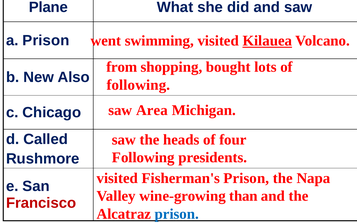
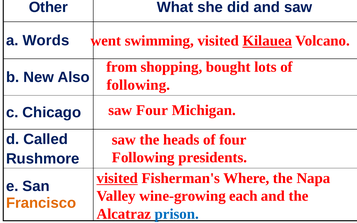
Plane: Plane -> Other (48, 7)
a Prison: Prison -> Words (46, 40)
saw Area: Area -> Four (152, 110)
visited underline: none -> present (117, 178)
Fisherman's Prison: Prison -> Where (246, 178)
than: than -> each (243, 196)
Francisco colour: red -> orange (41, 203)
